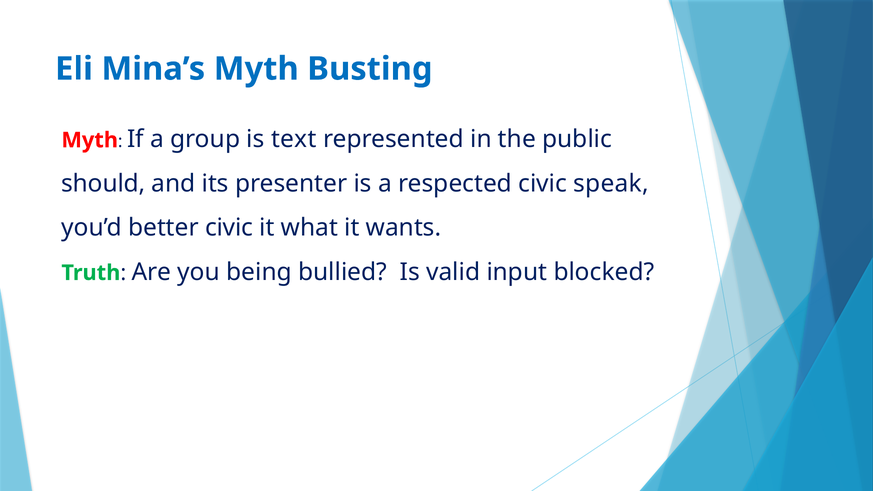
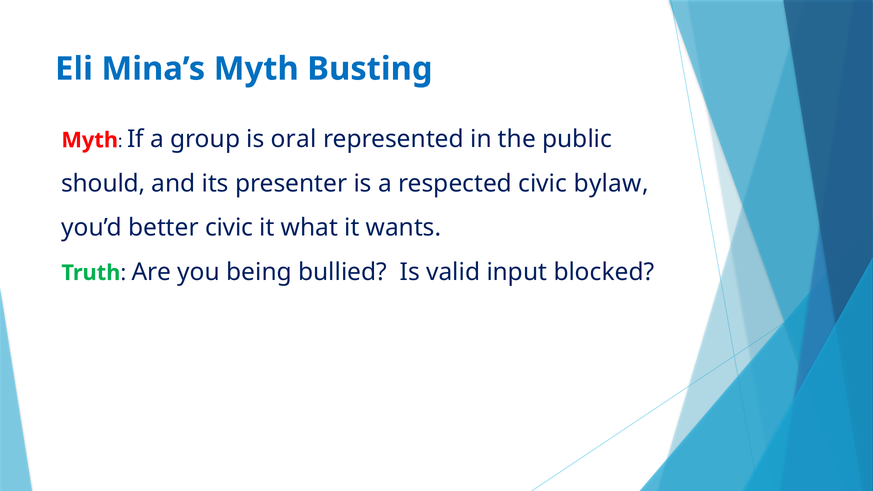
text: text -> oral (294, 139)
speak: speak -> bylaw (611, 183)
